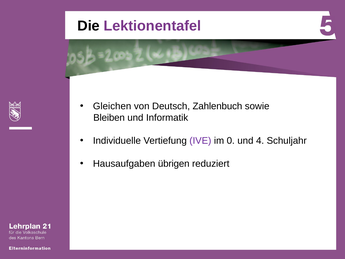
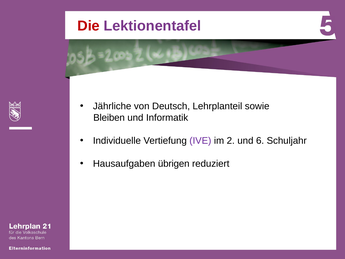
Die colour: black -> red (89, 26)
Gleichen: Gleichen -> Jährliche (112, 106)
Zahlenbuch: Zahlenbuch -> Lehrplanteil (217, 106)
0: 0 -> 2 (231, 141)
4: 4 -> 6 (260, 141)
